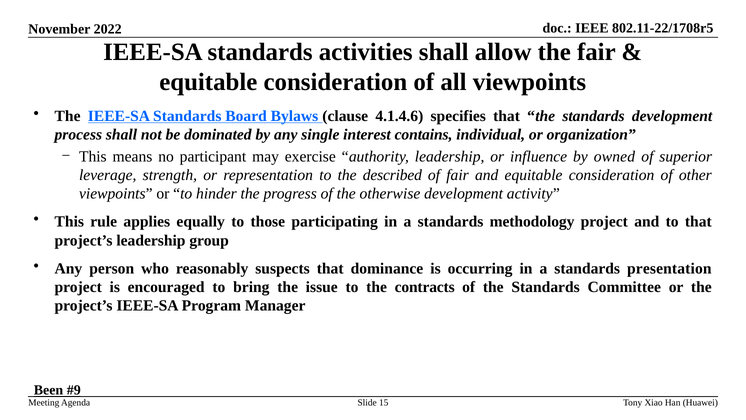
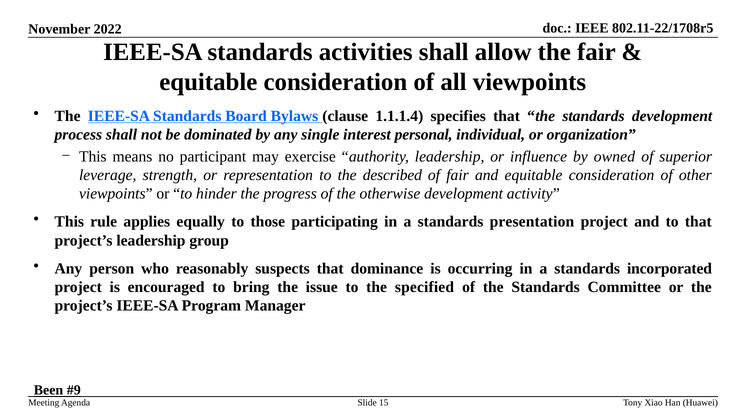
4.1.4.6: 4.1.4.6 -> 1.1.1.4 (399, 116)
contains: contains -> personal (424, 134)
methodology: methodology -> presentation (532, 222)
presentation: presentation -> incorporated (669, 268)
contracts: contracts -> specified (425, 287)
